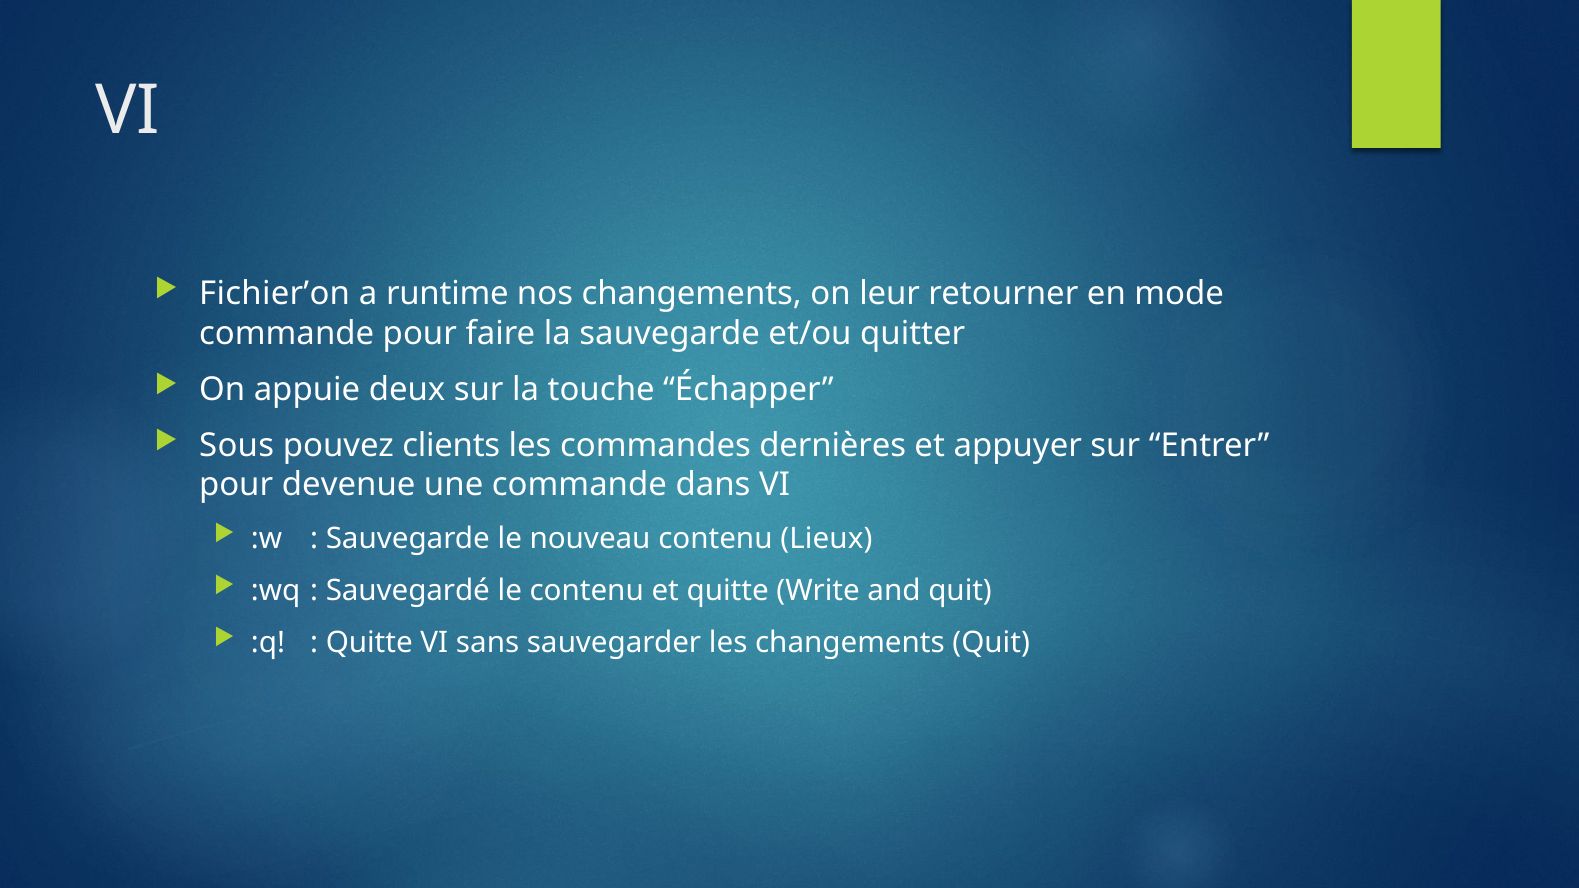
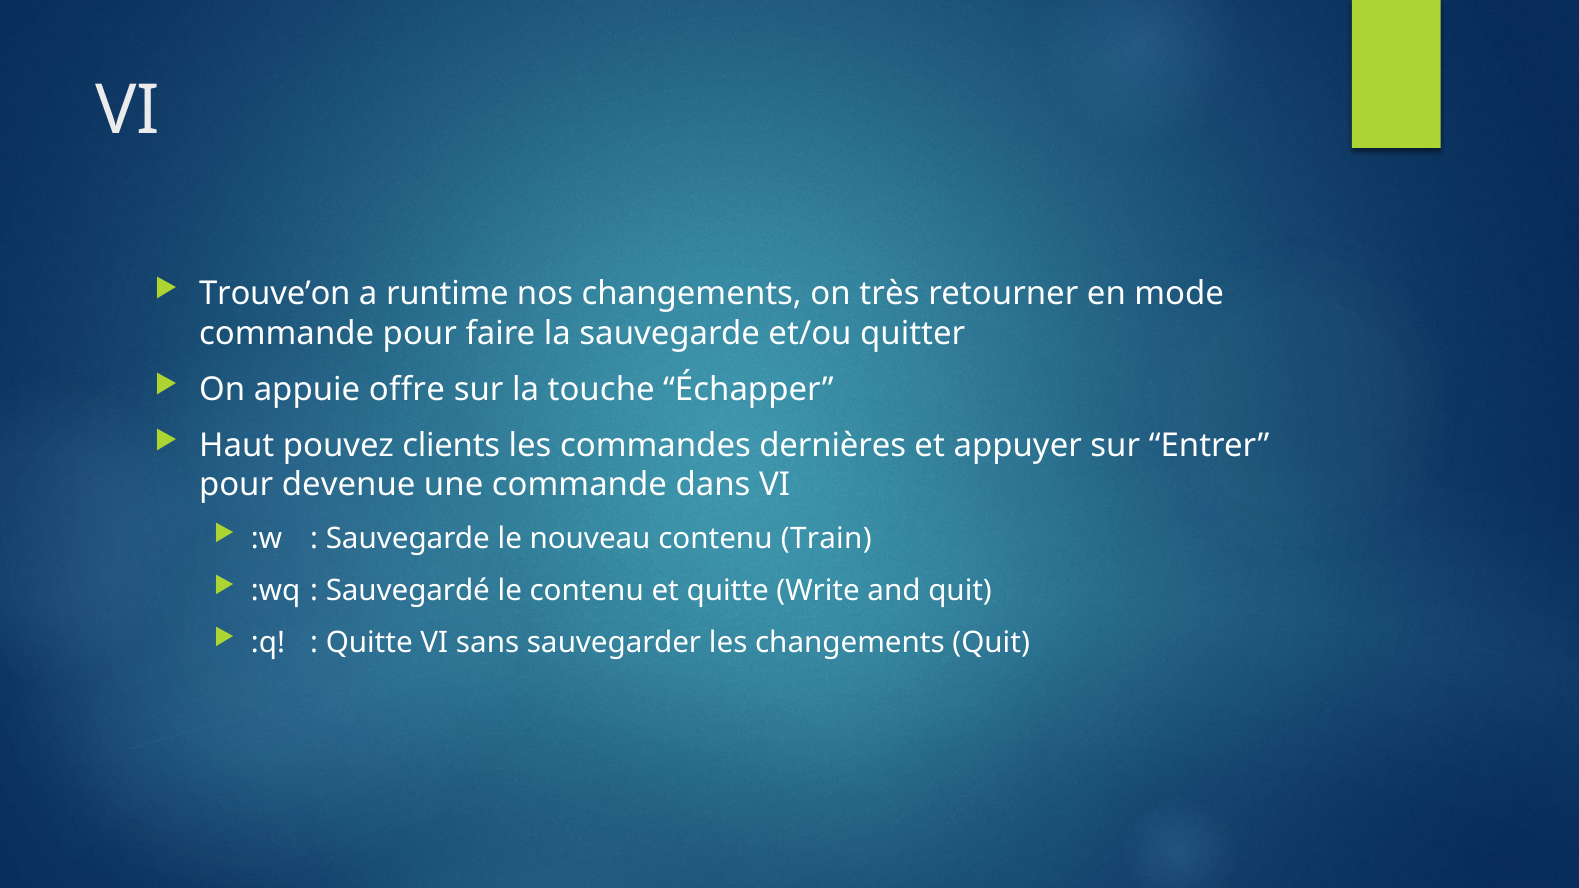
Fichier’on: Fichier’on -> Trouve’on (275, 294)
leur: leur -> très (889, 294)
deux: deux -> offre (407, 389)
Sous: Sous -> Haut (237, 445)
Lieux: Lieux -> Train (826, 538)
